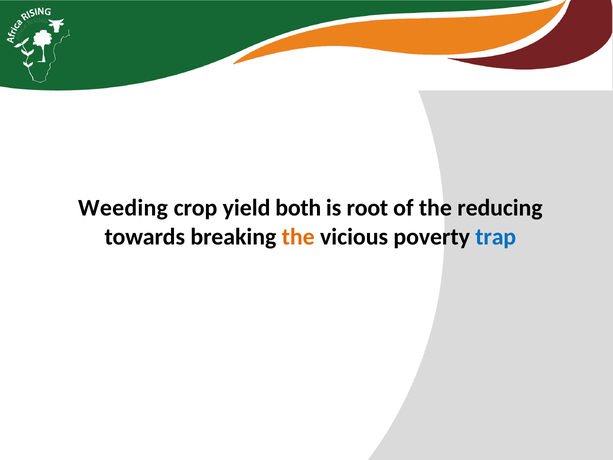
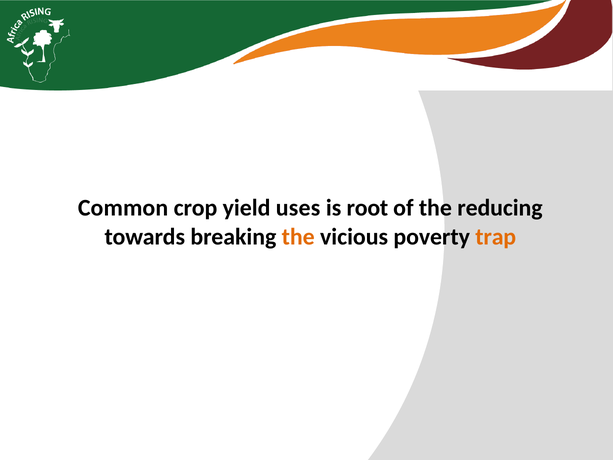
Weeding: Weeding -> Common (123, 208)
both: both -> uses (298, 208)
trap colour: blue -> orange (496, 237)
